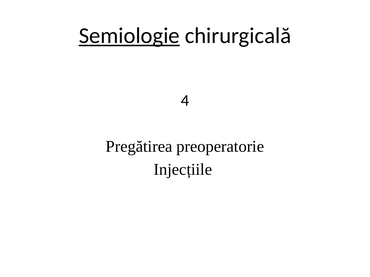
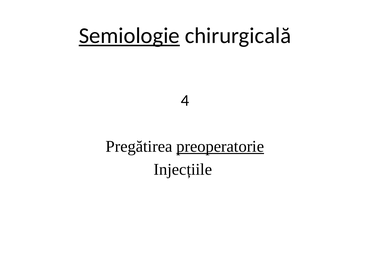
preoperatorie underline: none -> present (220, 147)
